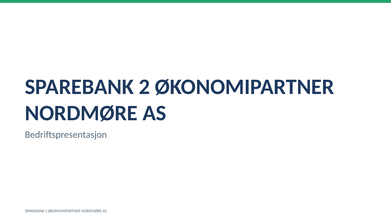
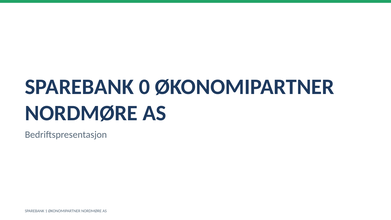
2: 2 -> 0 (144, 87)
